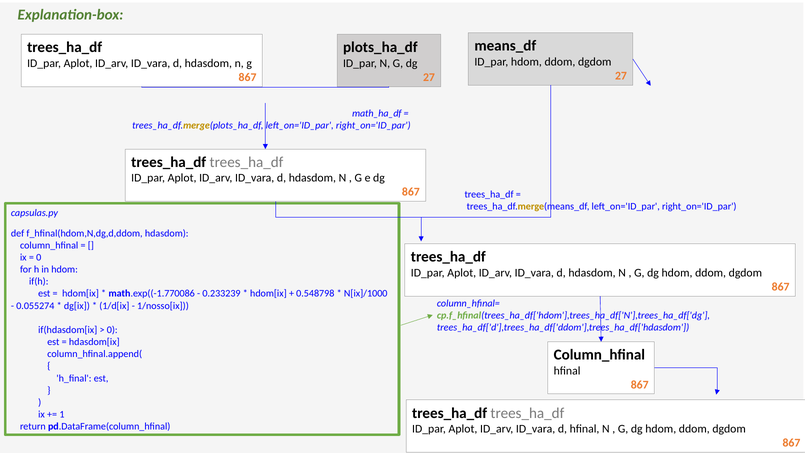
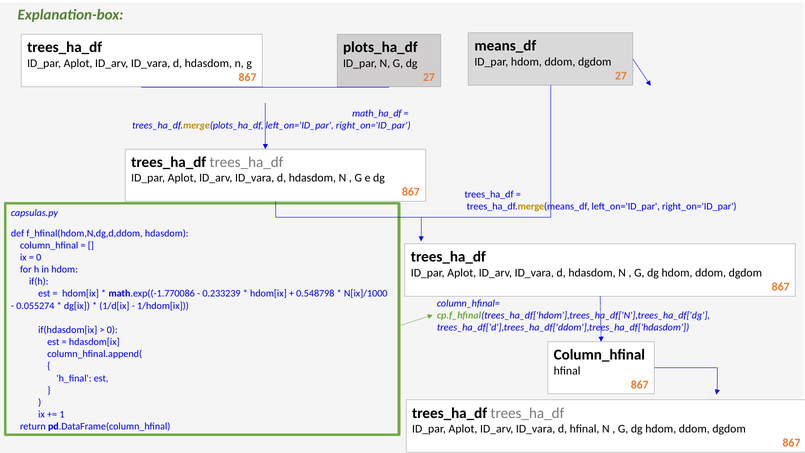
1/nosso[ix: 1/nosso[ix -> 1/hdom[ix (163, 306)
